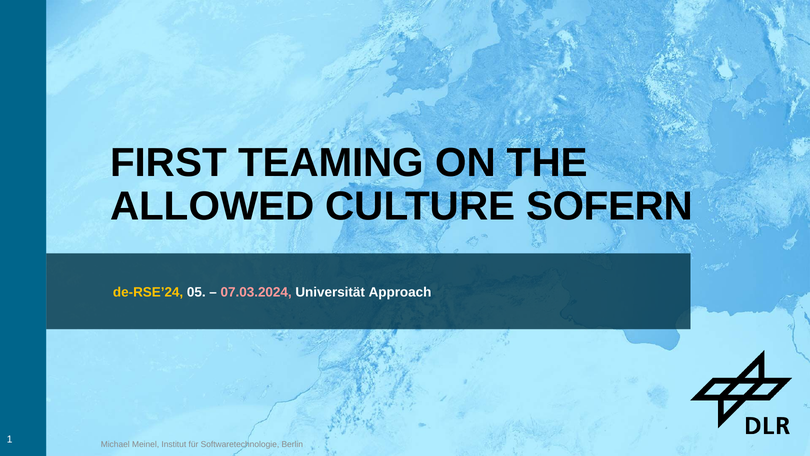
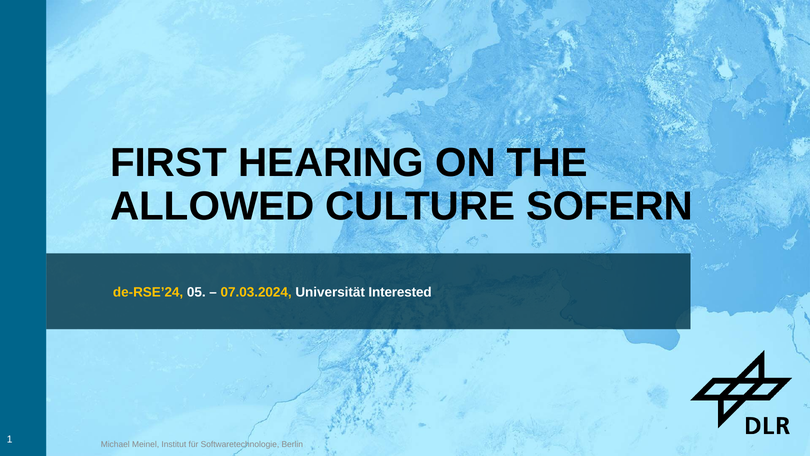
TEAMING: TEAMING -> HEARING (331, 162)
07.03.2024 colour: pink -> yellow (256, 292)
Approach: Approach -> Interested (400, 292)
